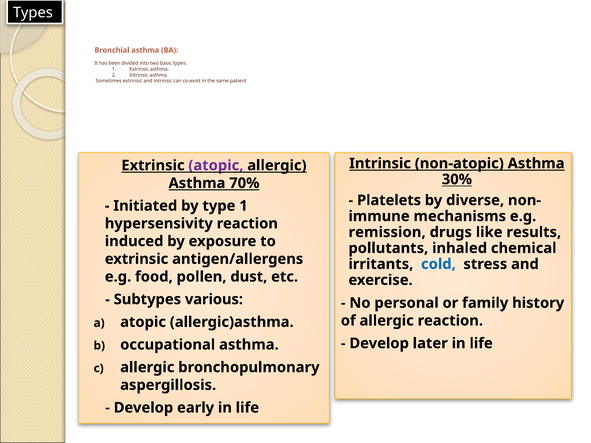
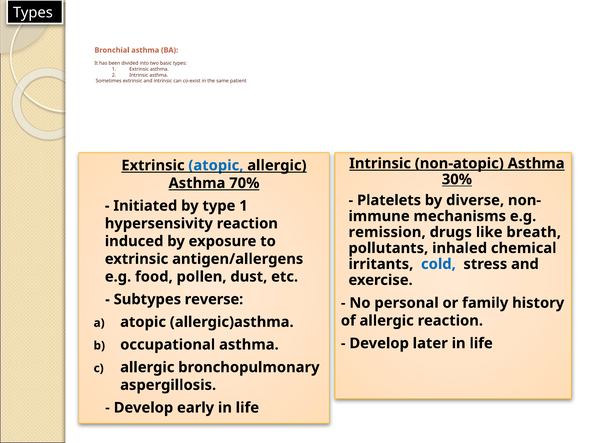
atopic colour: purple -> blue (216, 166)
results: results -> breath (534, 232)
various: various -> reverse (214, 300)
